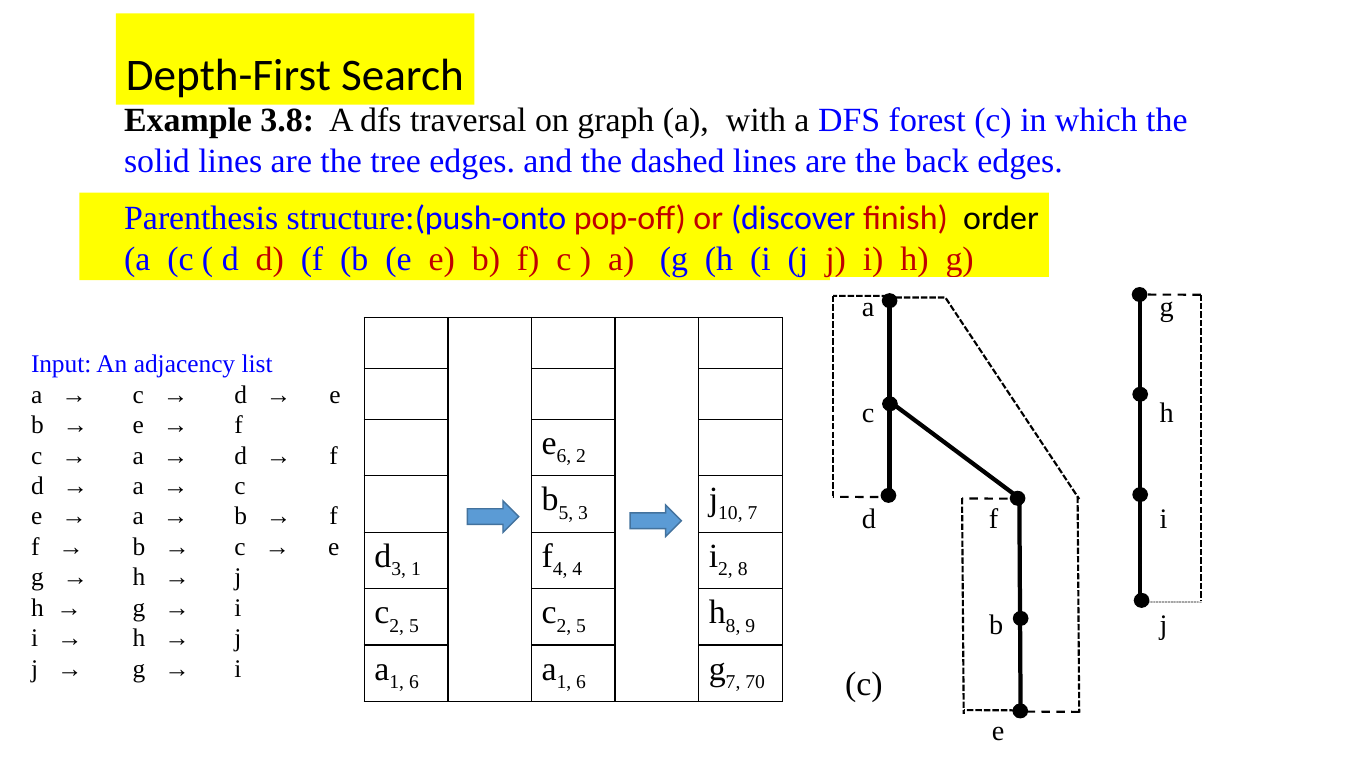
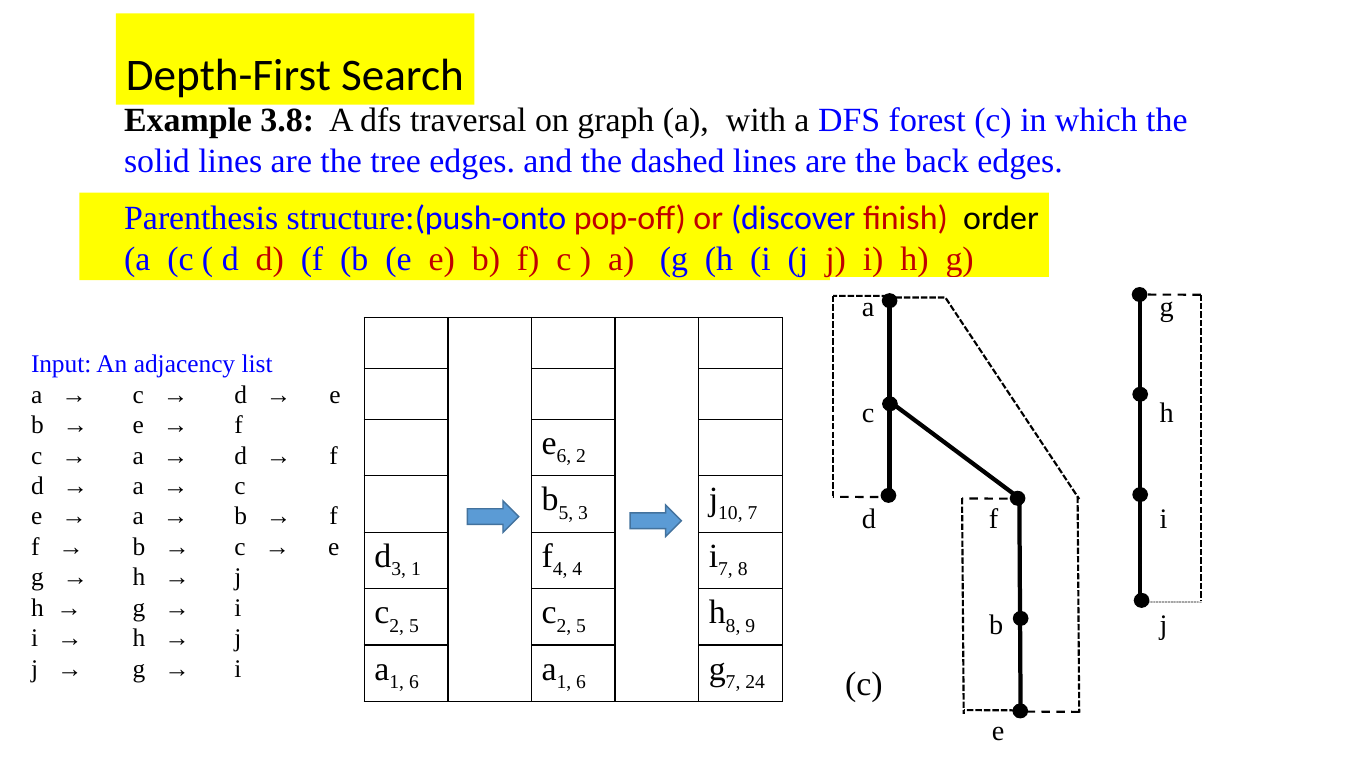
i 2: 2 -> 7 (726, 569)
70: 70 -> 24 (755, 682)
